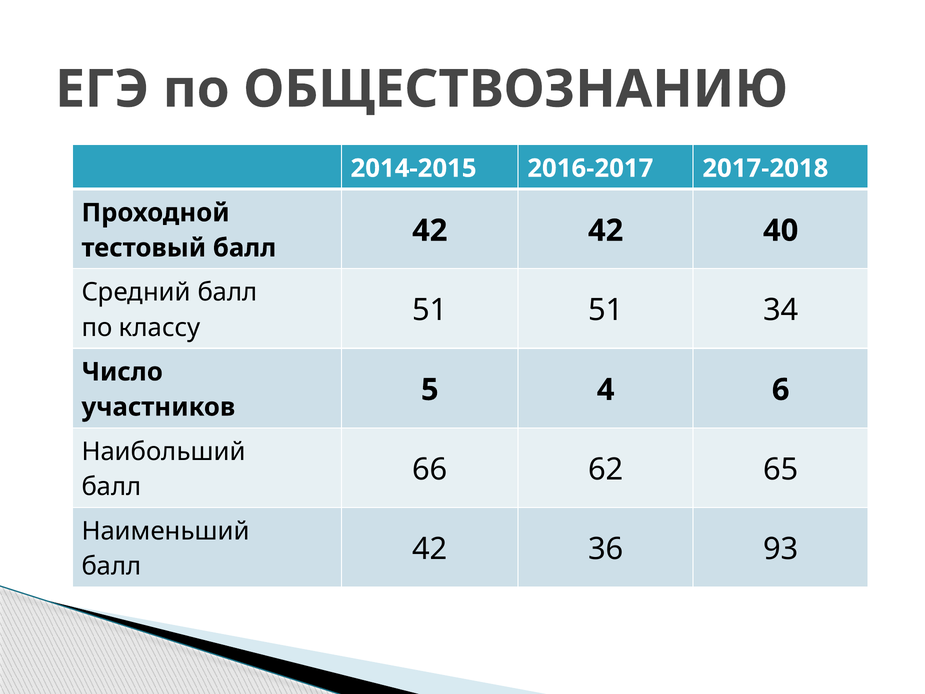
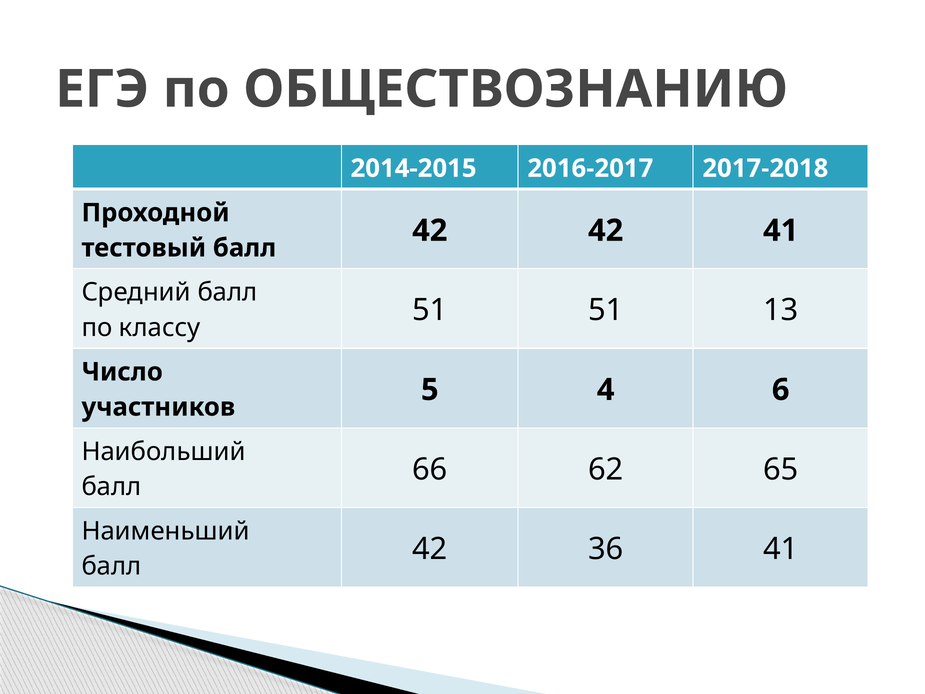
42 40: 40 -> 41 (781, 231)
34: 34 -> 13 (781, 310)
36 93: 93 -> 41 (781, 549)
